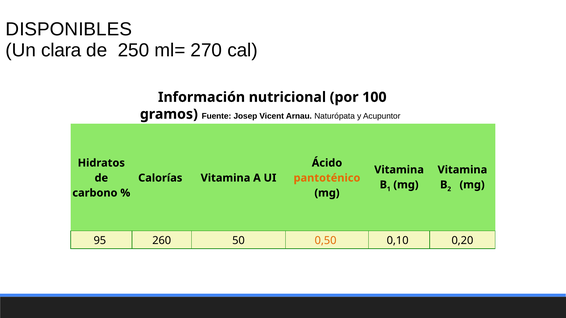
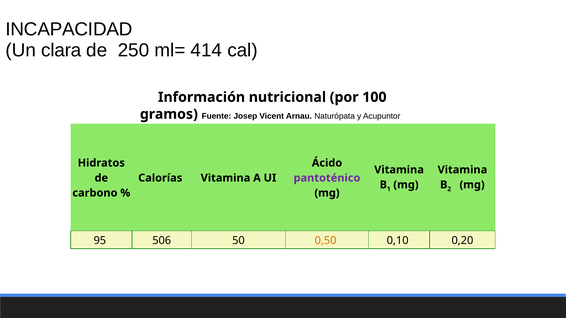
DISPONIBLES: DISPONIBLES -> INCAPACIDAD (69, 29)
270: 270 -> 414 (206, 50)
pantoténico colour: orange -> purple (327, 178)
260: 260 -> 506 (162, 241)
